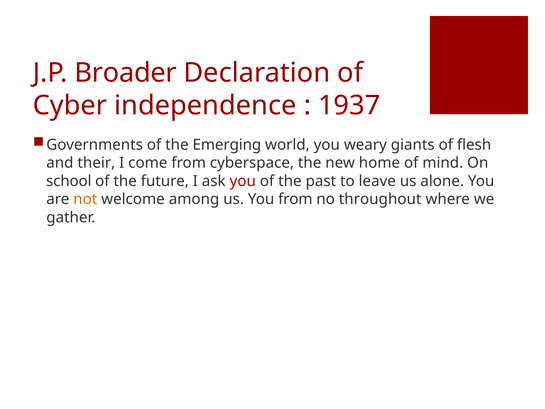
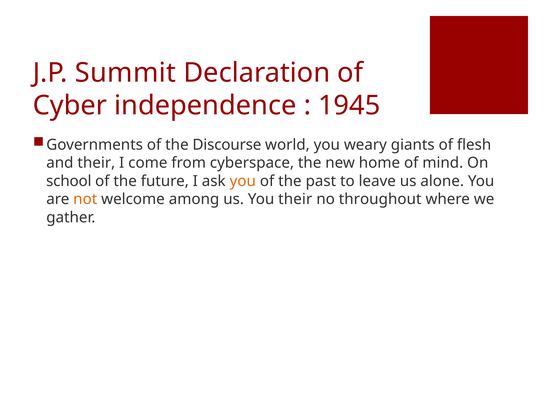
Broader: Broader -> Summit (125, 73)
1937: 1937 -> 1945 (349, 105)
Emerging: Emerging -> Discourse (227, 145)
you colour: red -> orange (243, 181)
You from: from -> their (295, 199)
